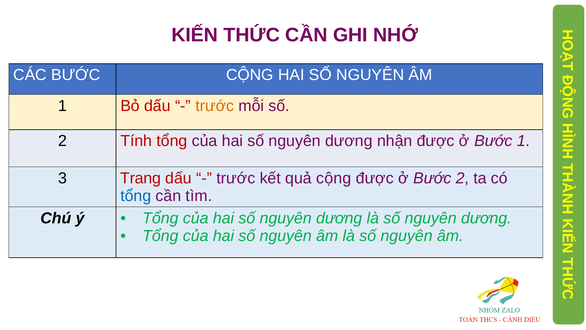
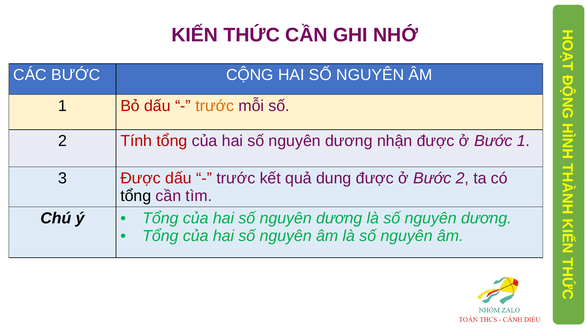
3 Trang: Trang -> Được (141, 178)
quả cộng: cộng -> dung (334, 178)
tổng colour: blue -> black (136, 196)
